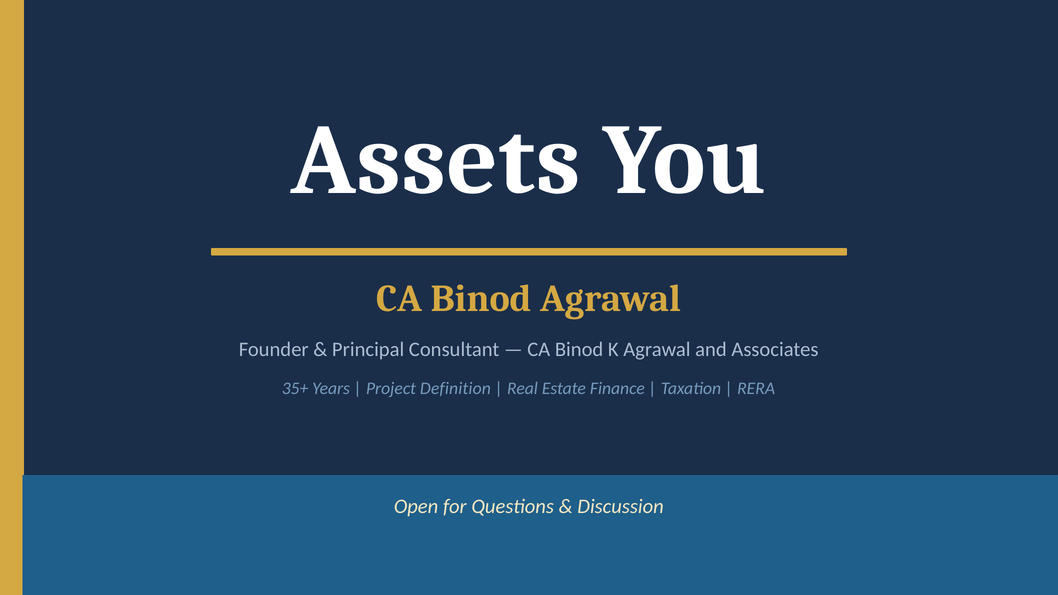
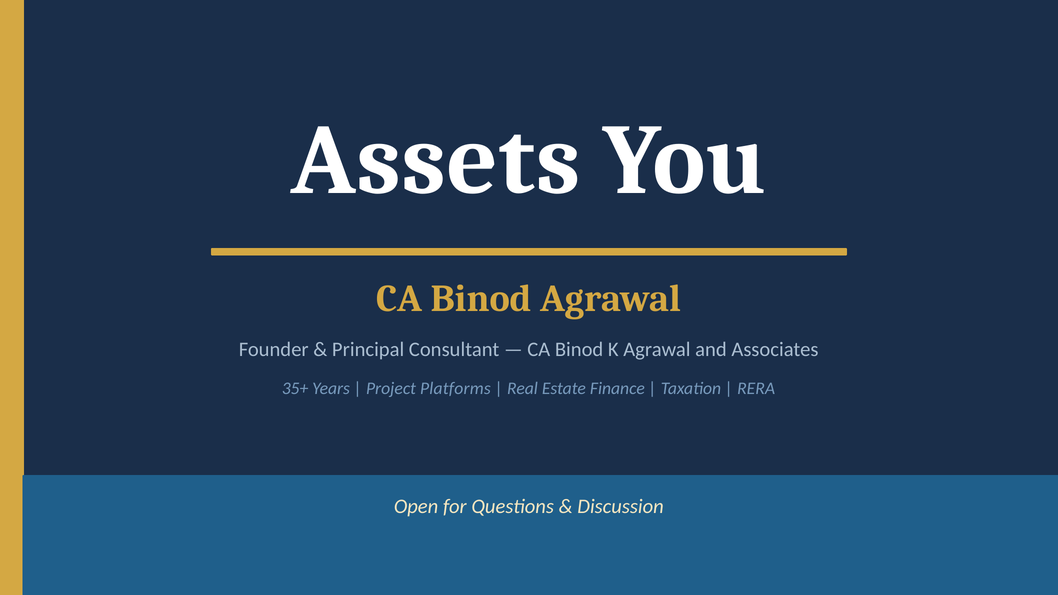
Definition: Definition -> Platforms (455, 388)
